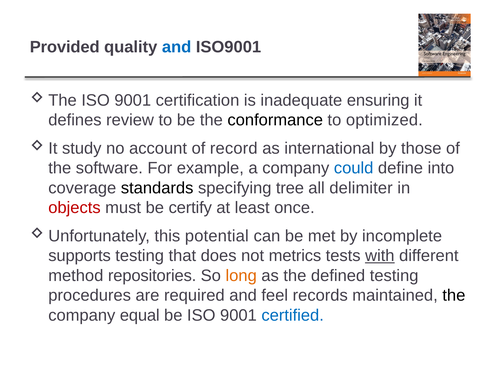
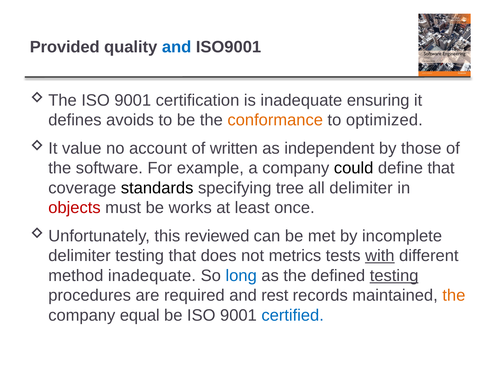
review: review -> avoids (130, 120)
conformance colour: black -> orange (275, 120)
study: study -> value (82, 148)
record: record -> written (234, 148)
international: international -> independent (329, 148)
could colour: blue -> black (354, 168)
define into: into -> that (441, 168)
certify: certify -> works (190, 208)
potential: potential -> reviewed (217, 236)
supports: supports -> delimiter (80, 256)
method repositories: repositories -> inadequate (152, 276)
long colour: orange -> blue (241, 276)
testing underline: none -> present (394, 276)
feel: feel -> rest (275, 295)
the colour: black -> orange (454, 295)
